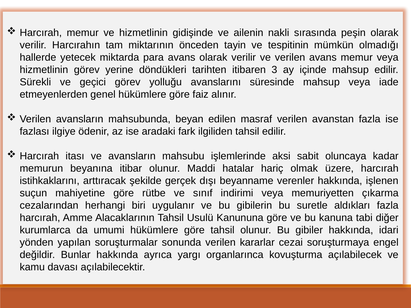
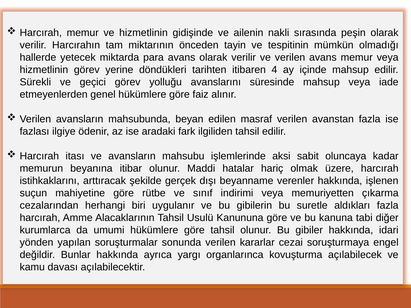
3: 3 -> 4 (274, 70)
